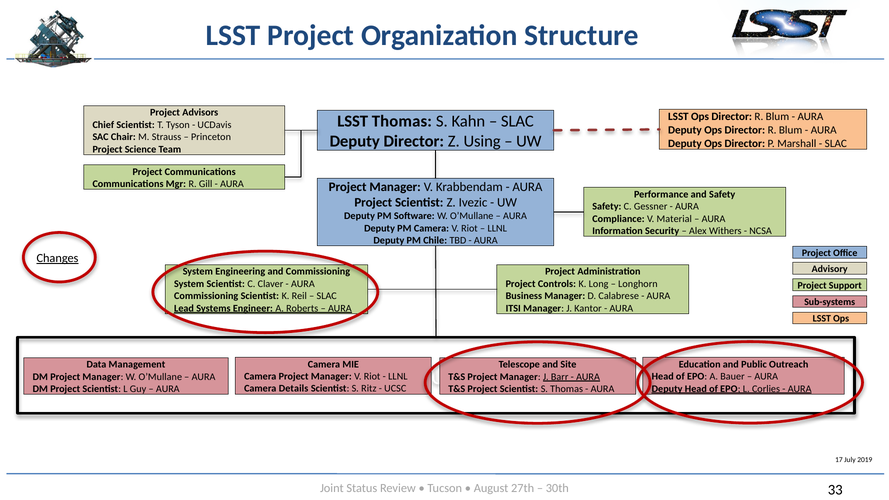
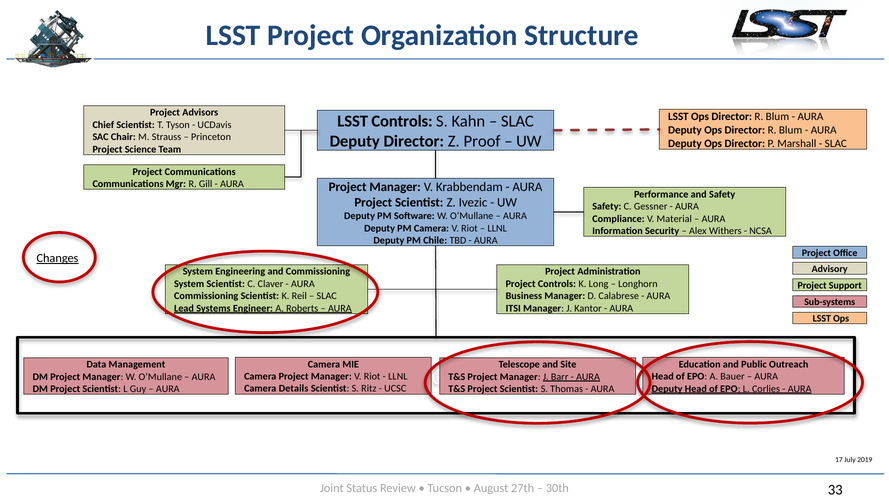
LSST Thomas: Thomas -> Controls (402, 121)
Using: Using -> Proof (482, 141)
